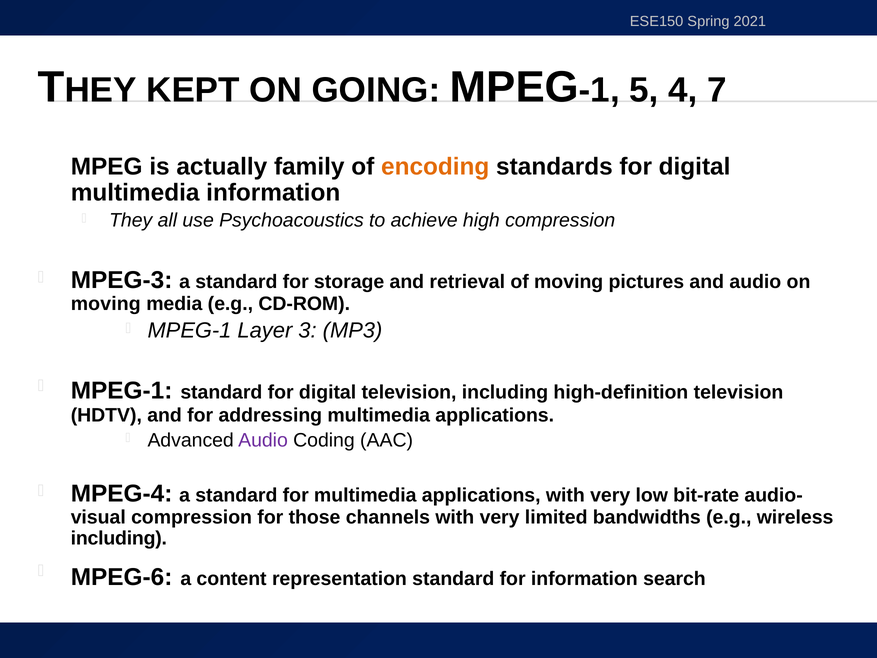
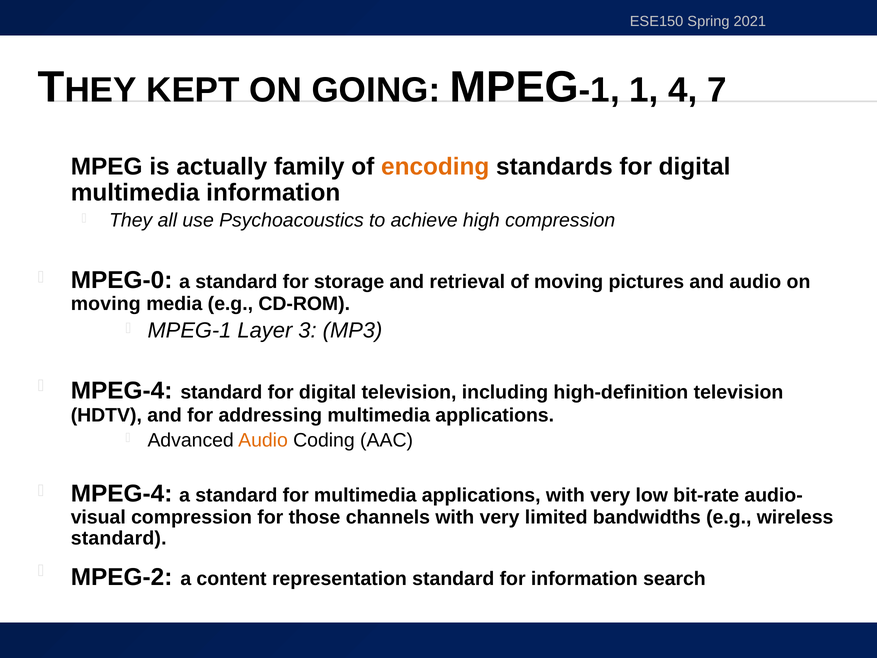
5: 5 -> 1 (644, 90)
MPEG-3: MPEG-3 -> MPEG-0 (122, 280)
MPEG-1: MPEG-1 -> MPEG-4 (122, 390)
Audio colour: purple -> orange (263, 440)
including: including -> standard (119, 538)
MPEG-6: MPEG-6 -> MPEG-2 (122, 577)
